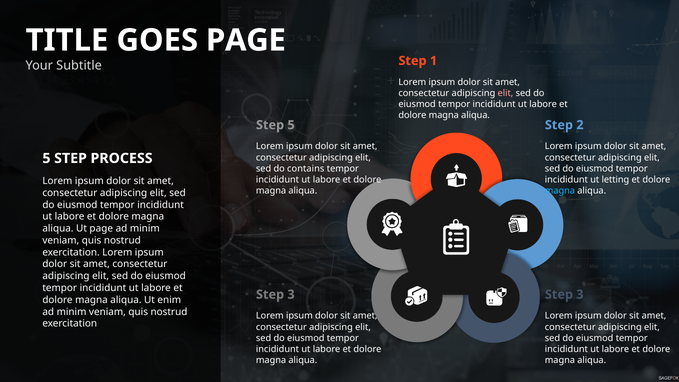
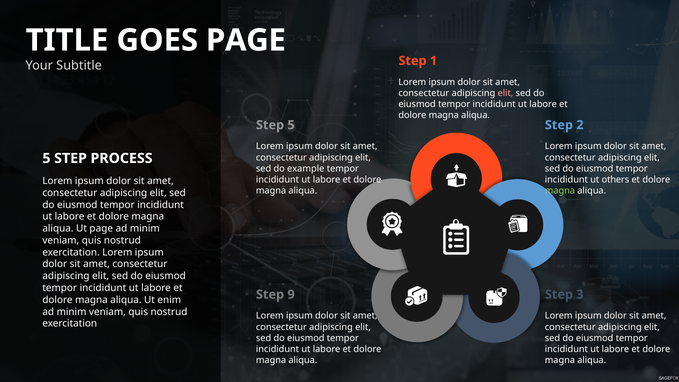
contains: contains -> example (306, 169)
letting: letting -> others (615, 180)
magna colour: light blue -> light green (560, 191)
3: 3 -> 9 (291, 294)
